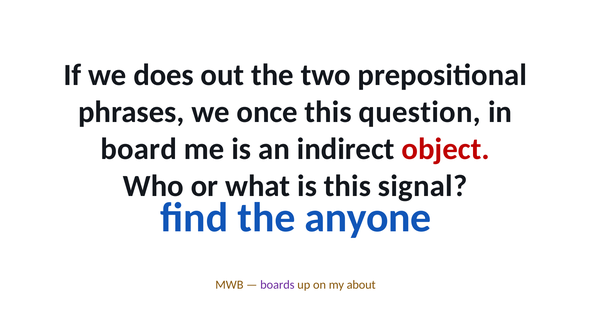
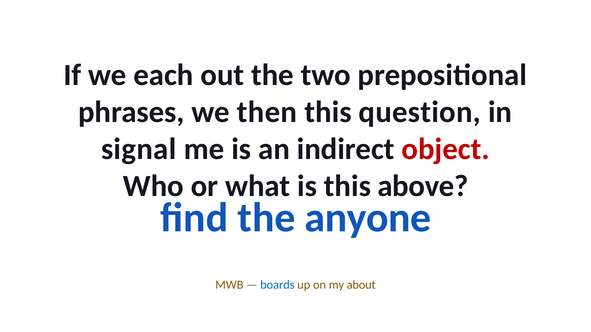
does: does -> each (163, 75)
once: once -> then (267, 112)
board: board -> signal (139, 149)
signal: signal -> above (423, 186)
boards colour: purple -> blue (277, 285)
